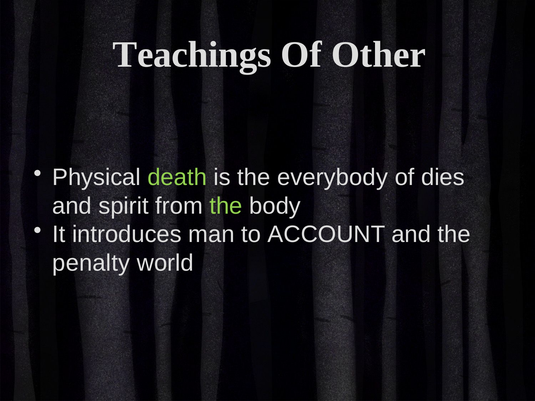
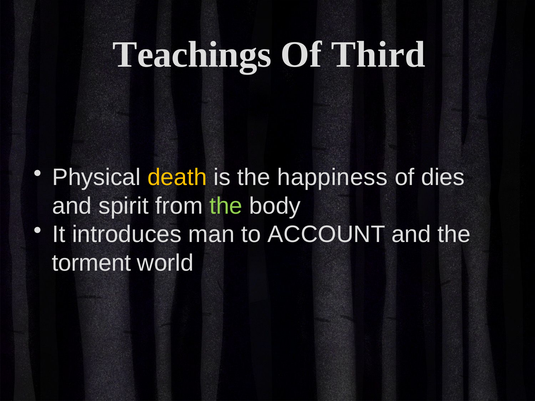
Other: Other -> Third (378, 55)
death colour: light green -> yellow (177, 177)
everybody: everybody -> happiness (332, 177)
penalty: penalty -> torment (91, 263)
